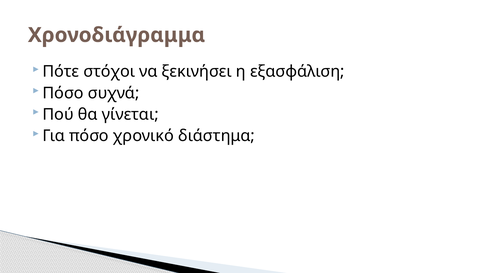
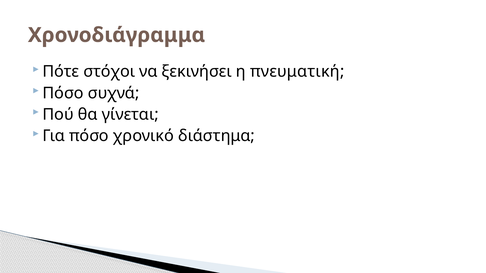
εξασφάλιση: εξασφάλιση -> πνευματική (297, 72)
